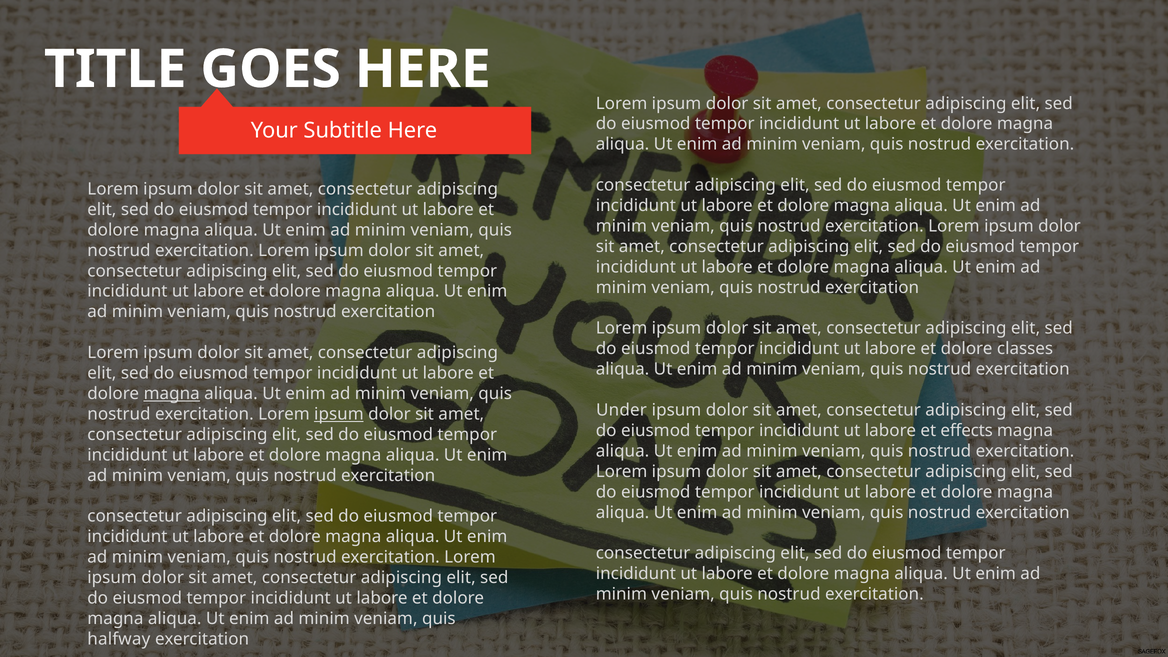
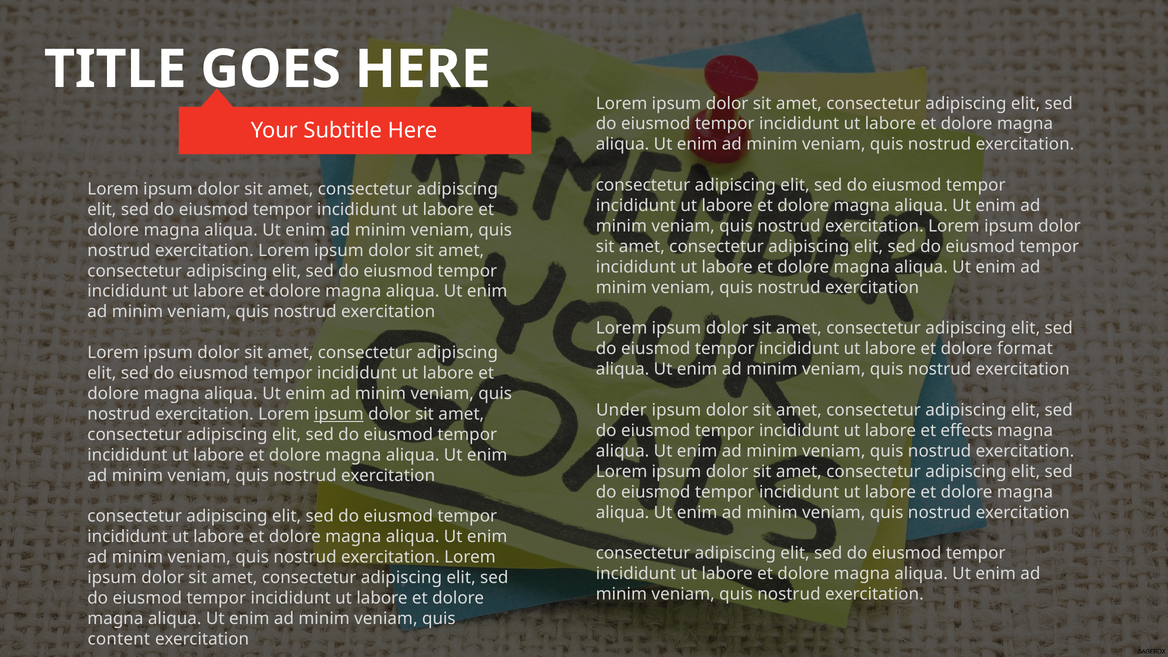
classes: classes -> format (1025, 349)
magna underline: present -> none (172, 394)
halfway: halfway -> content (119, 639)
